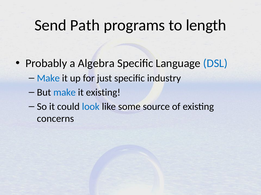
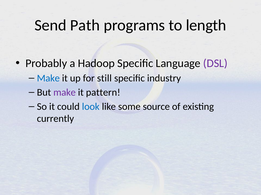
Algebra: Algebra -> Hadoop (96, 63)
DSL colour: blue -> purple (215, 63)
just: just -> still (104, 78)
make colour: blue -> purple (65, 93)
it existing: existing -> pattern (103, 93)
concerns: concerns -> currently (55, 119)
